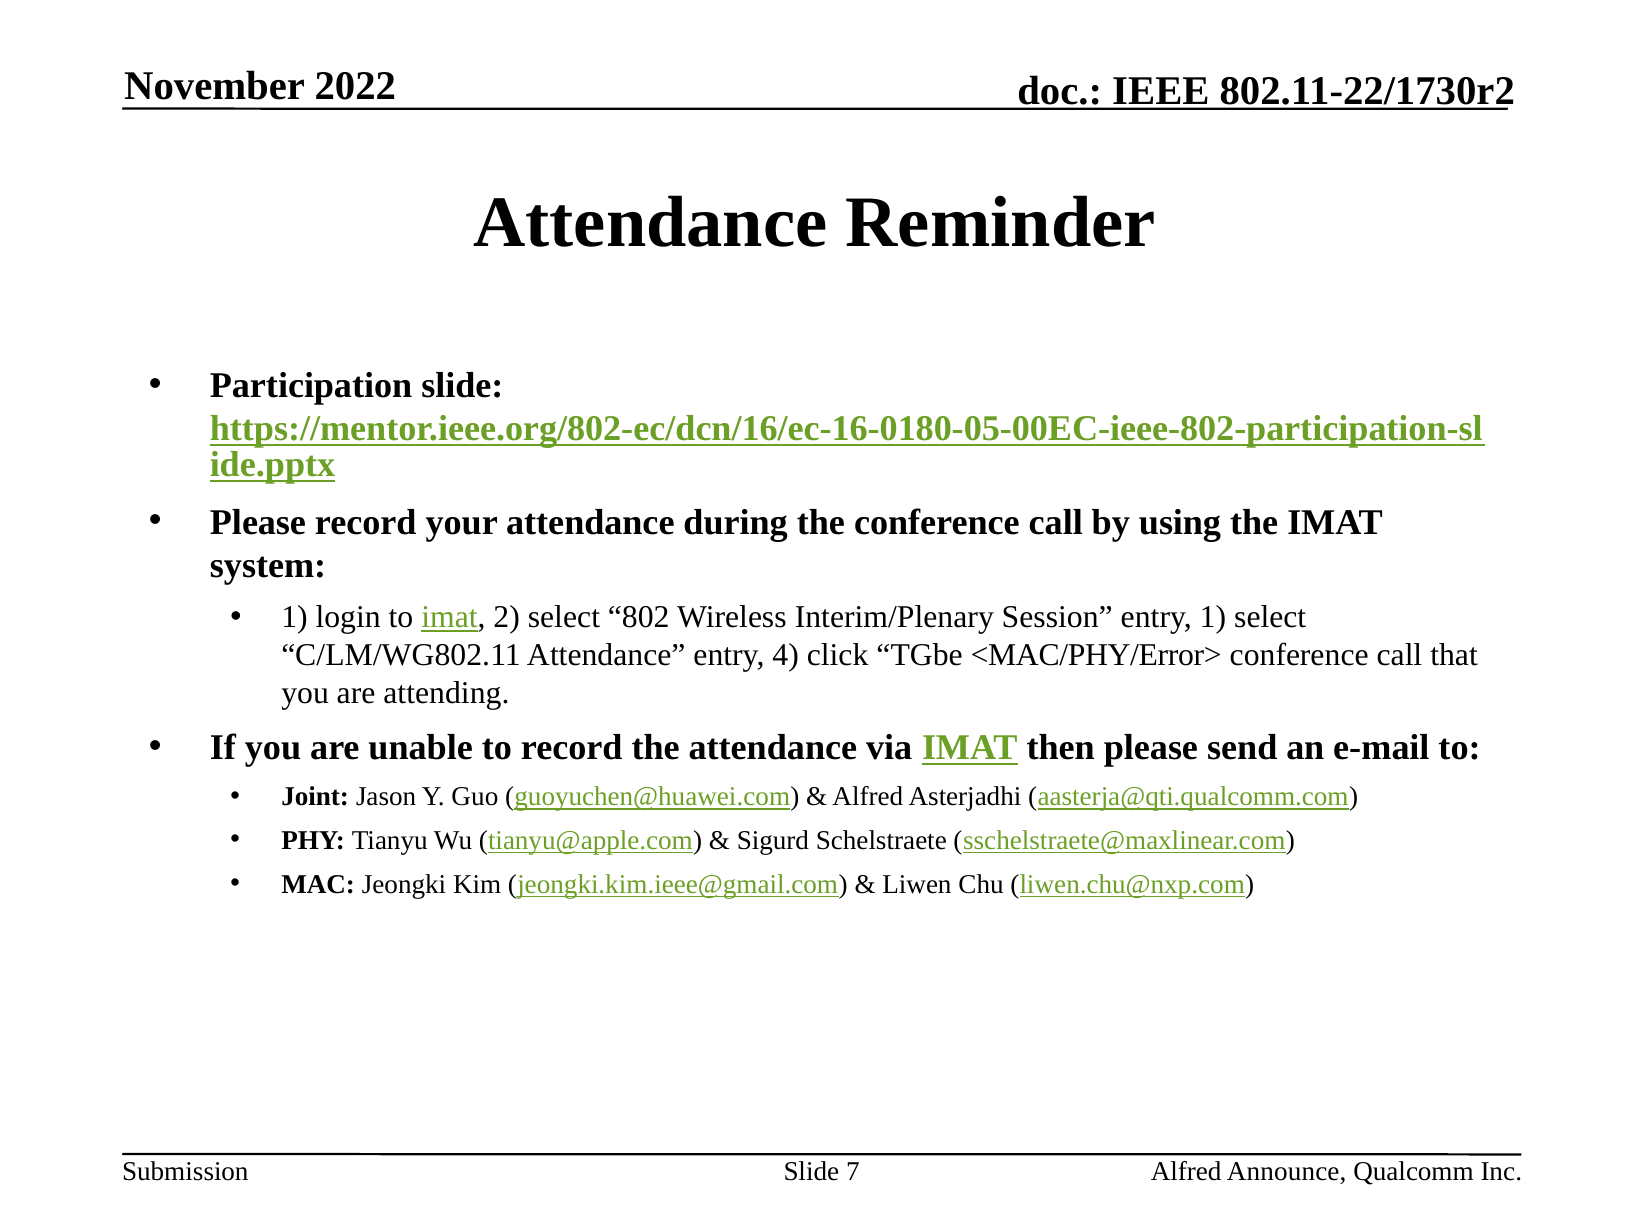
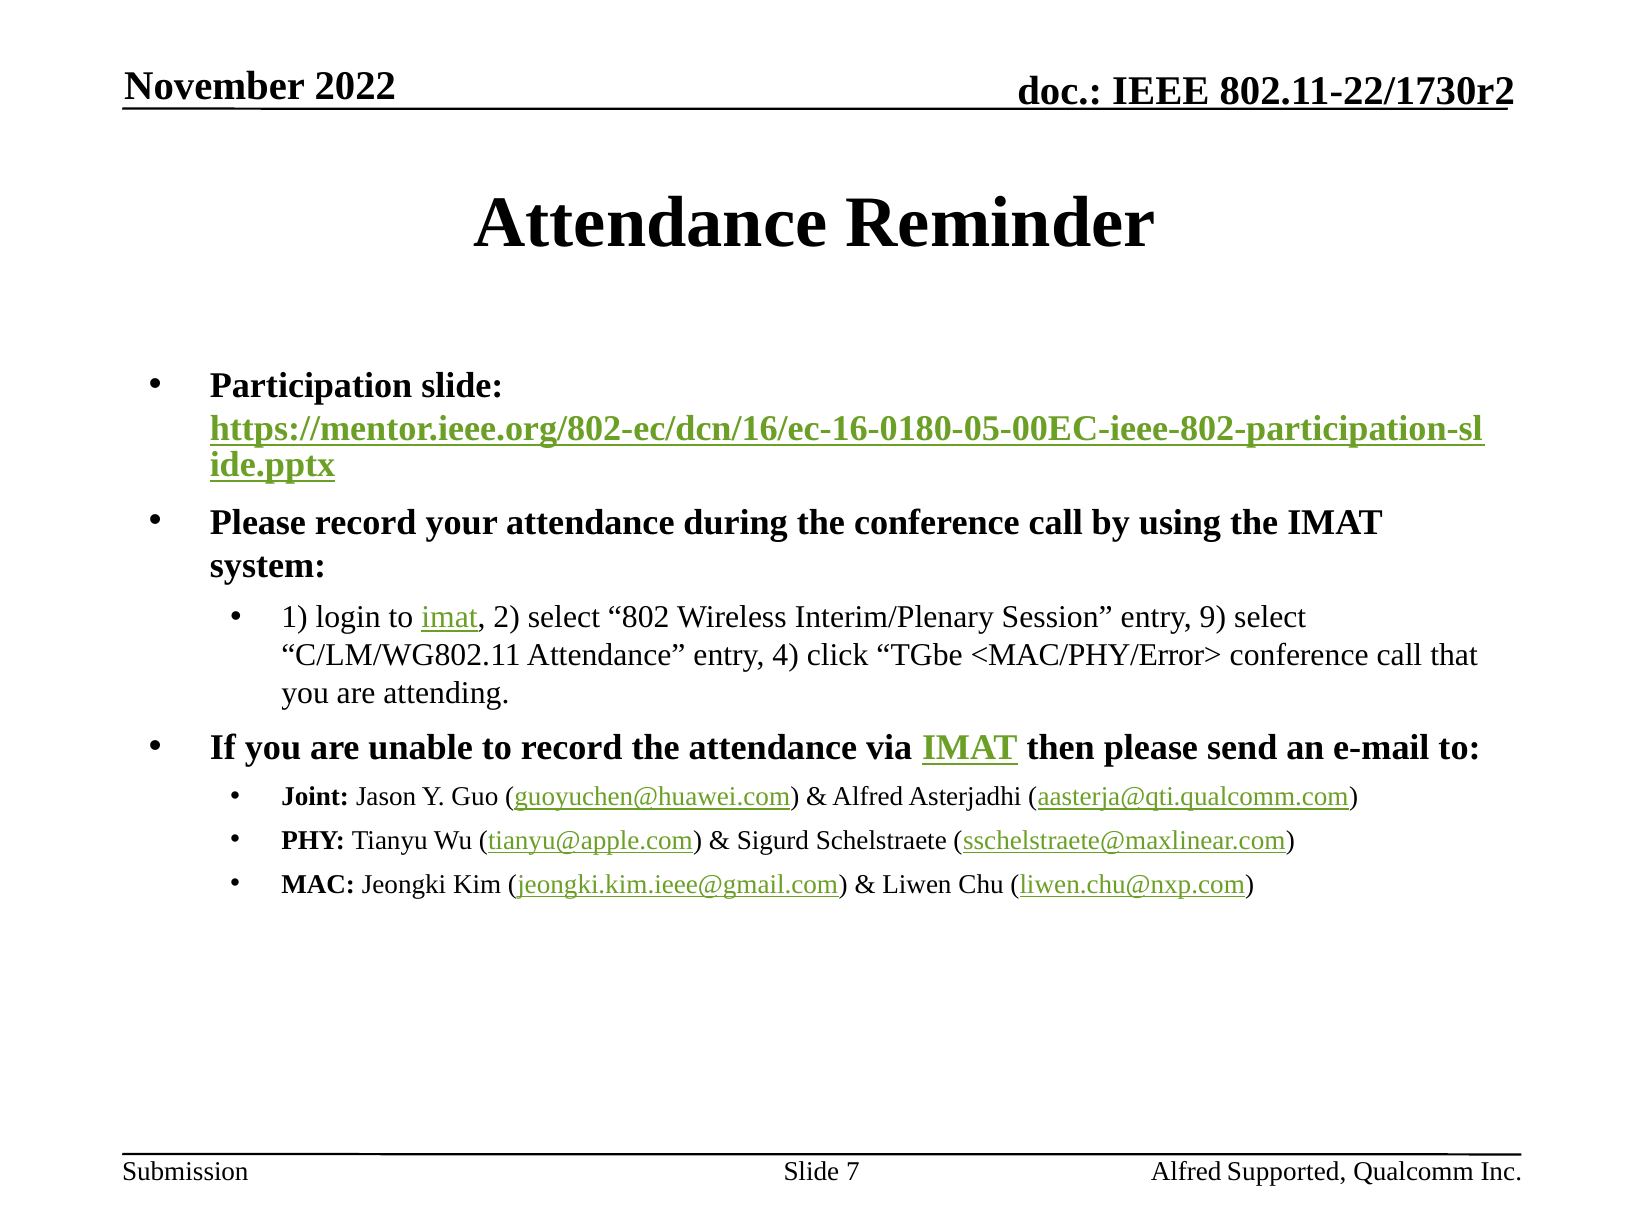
entry 1: 1 -> 9 (1213, 617)
Announce: Announce -> Supported (1287, 1172)
